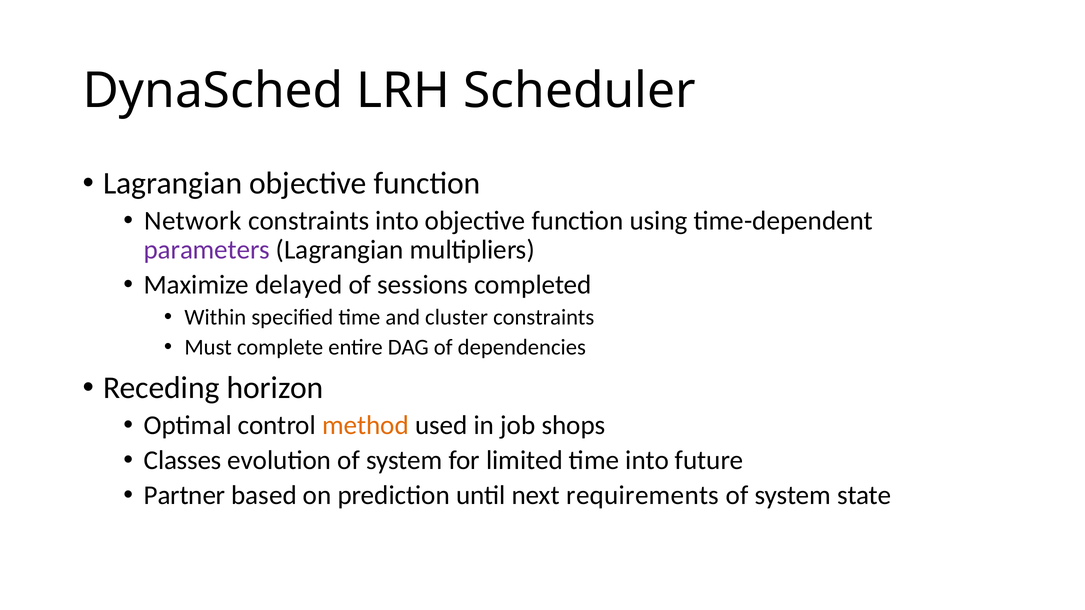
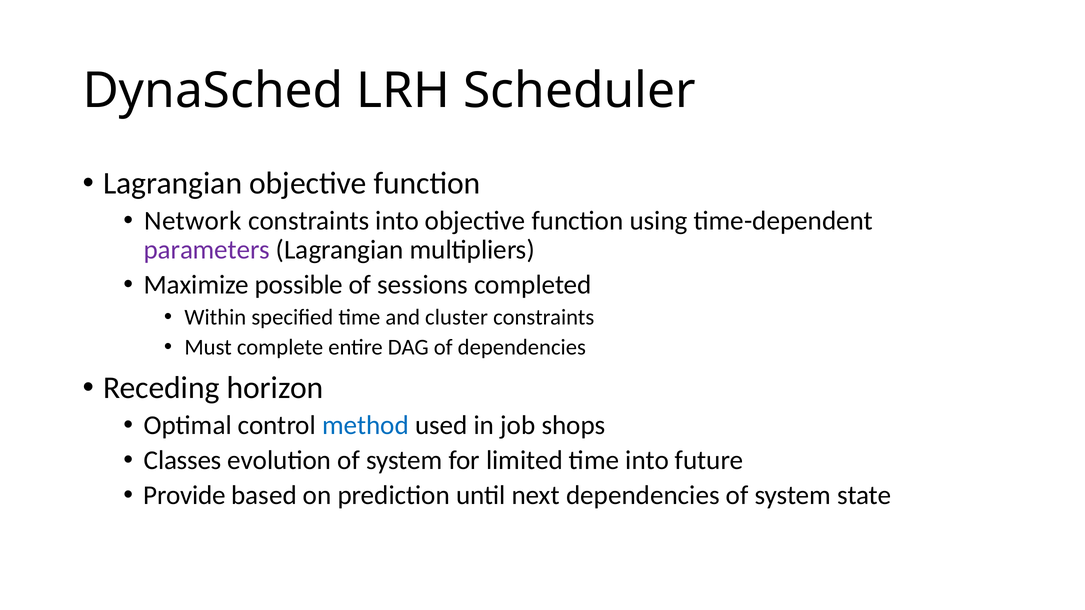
delayed: delayed -> possible (299, 285)
method colour: orange -> blue (366, 426)
Partner: Partner -> Provide (185, 495)
next requirements: requirements -> dependencies (643, 495)
